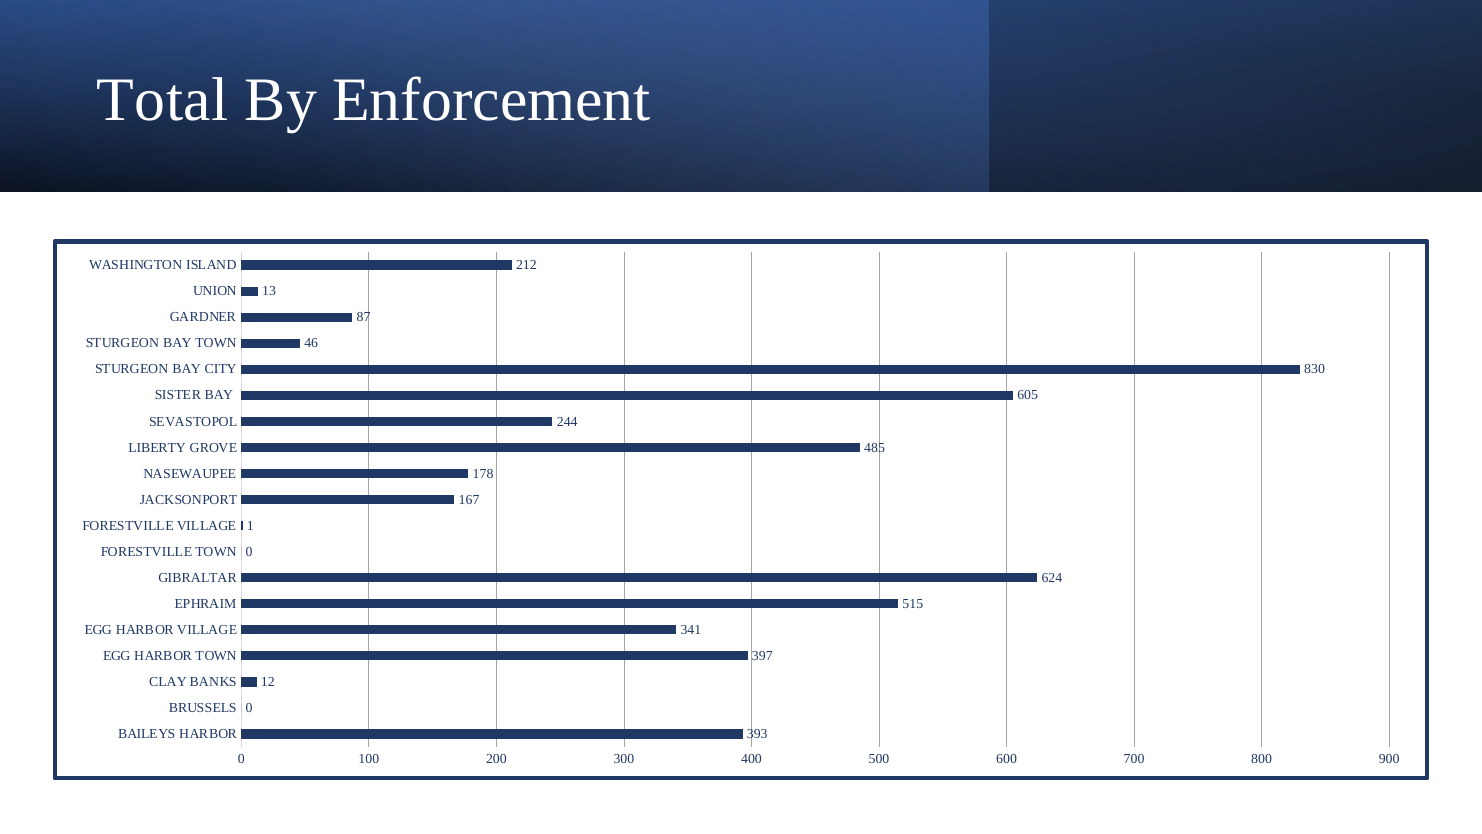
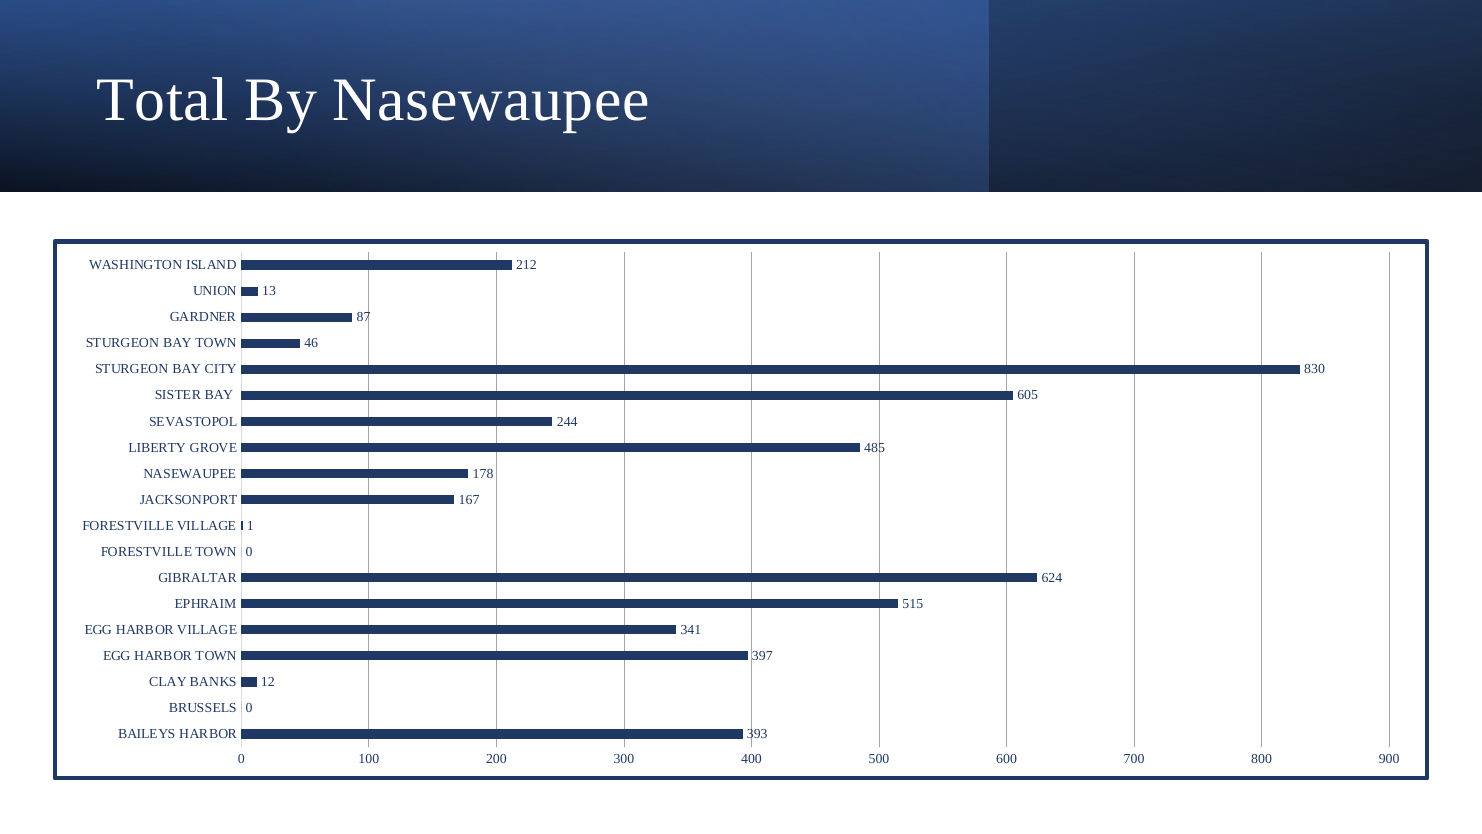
By Enforcement: Enforcement -> Nasewaupee (491, 100)
